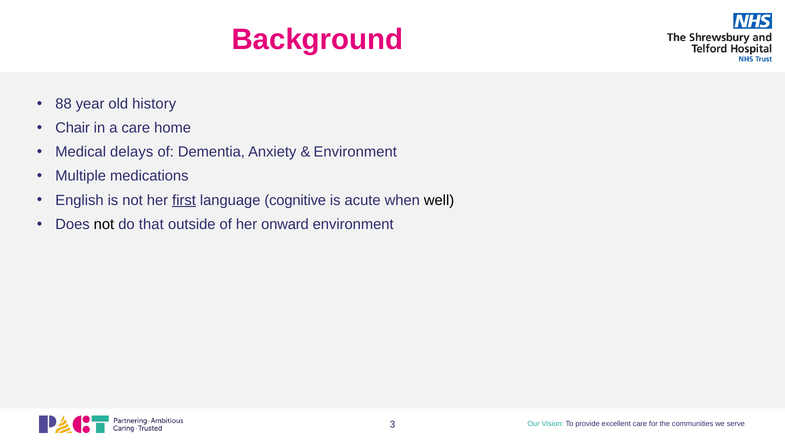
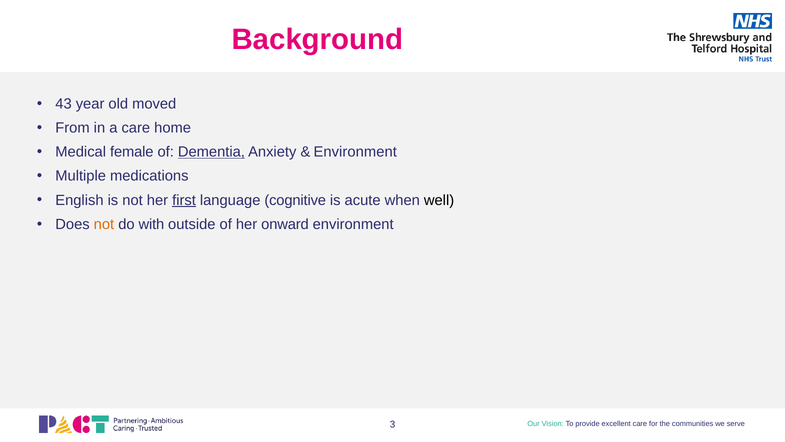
88: 88 -> 43 (64, 104)
history: history -> moved (154, 104)
Chair: Chair -> From (73, 128)
delays: delays -> female (132, 152)
Dementia underline: none -> present (211, 152)
not colour: black -> orange (104, 224)
that: that -> with (151, 224)
